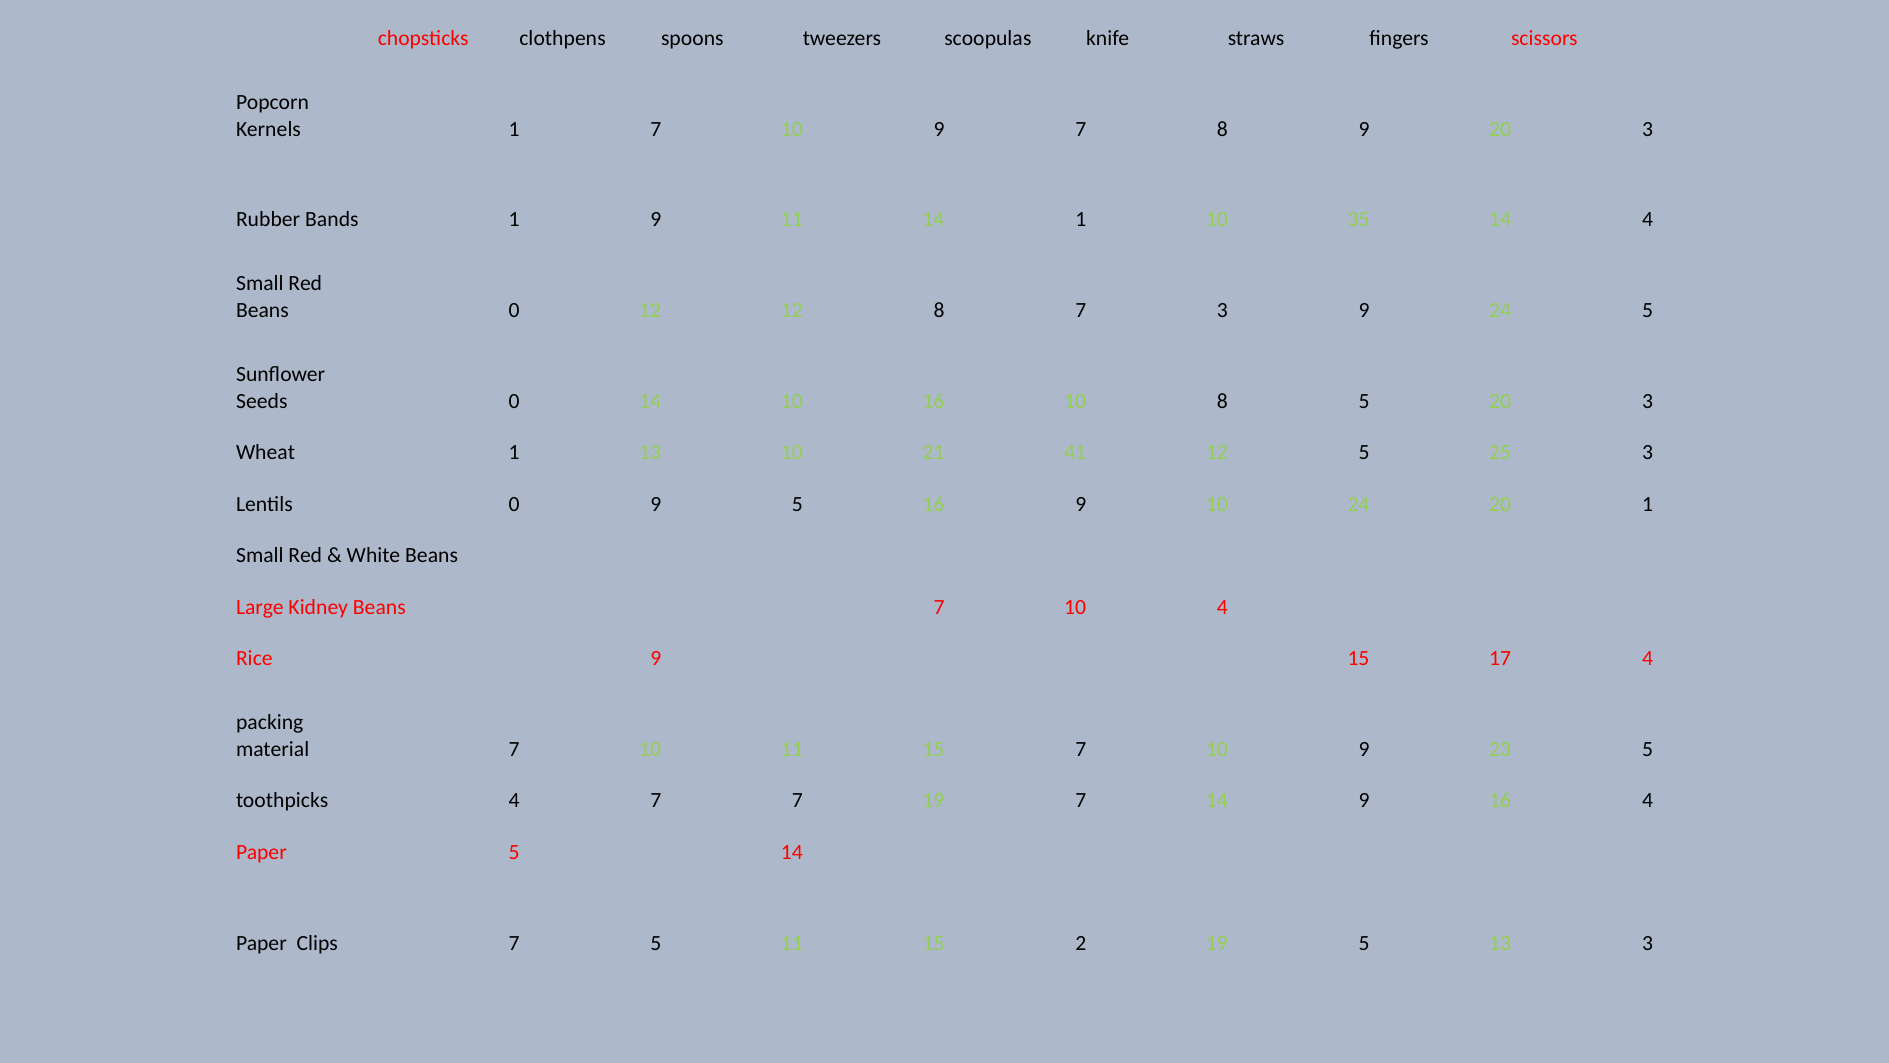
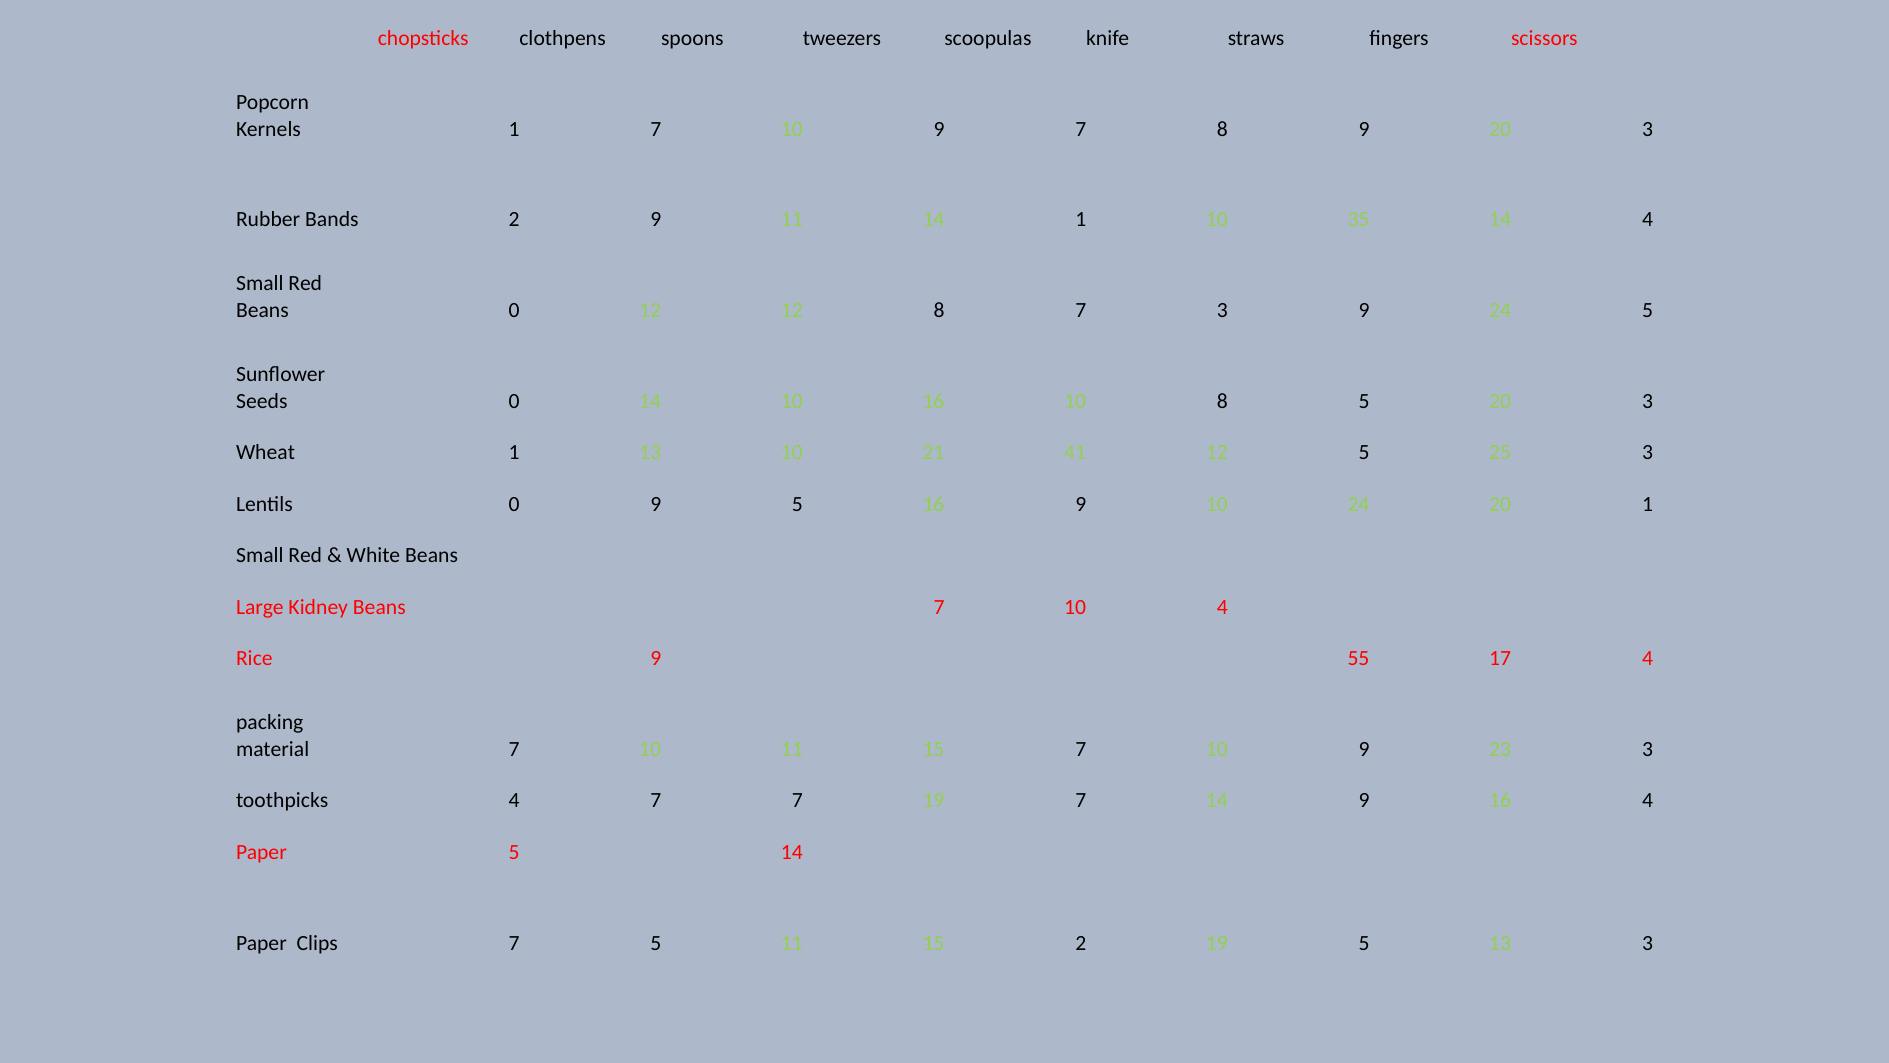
Bands 1: 1 -> 2 (514, 220)
9 15: 15 -> 55 (1359, 658)
23 5: 5 -> 3 (1647, 749)
